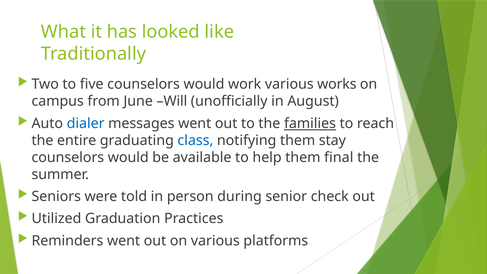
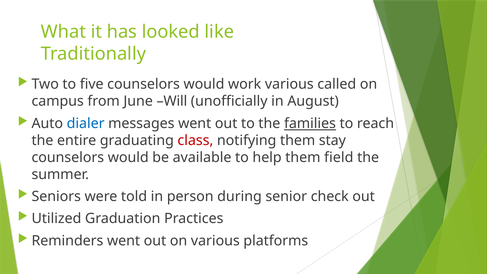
works: works -> called (337, 84)
class colour: blue -> red (195, 140)
final: final -> field (339, 157)
